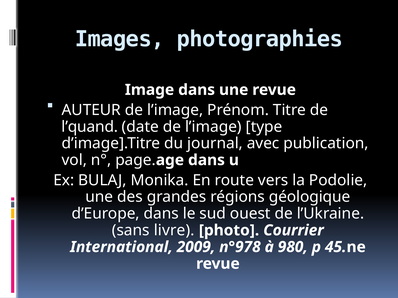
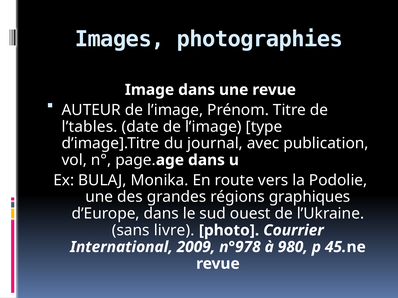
l’quand: l’quand -> l’tables (90, 127)
géologique: géologique -> graphiques (310, 197)
